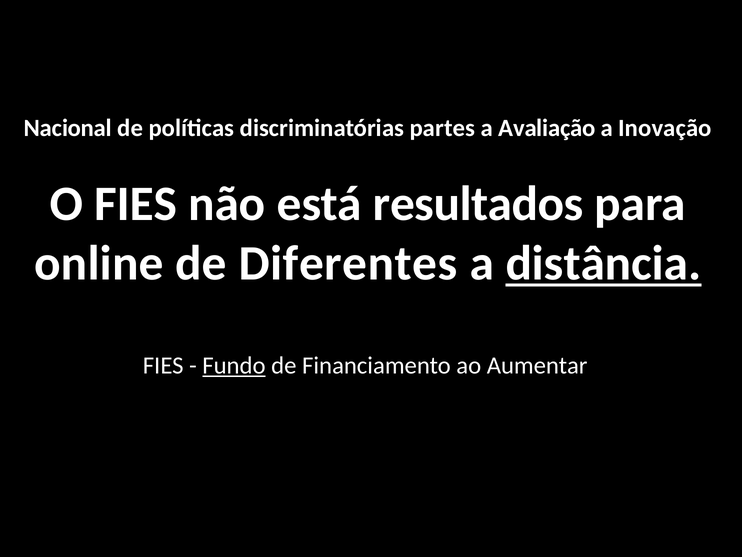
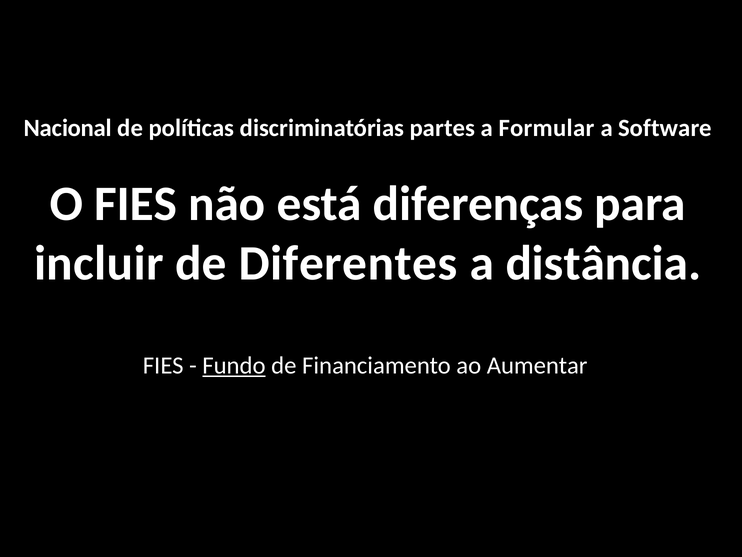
Avaliação: Avaliação -> Formular (547, 128)
Inovação: Inovação -> Software (665, 128)
resultados: resultados -> diferenças (478, 204)
online: online -> incluir (99, 263)
distância underline: present -> none (603, 263)
